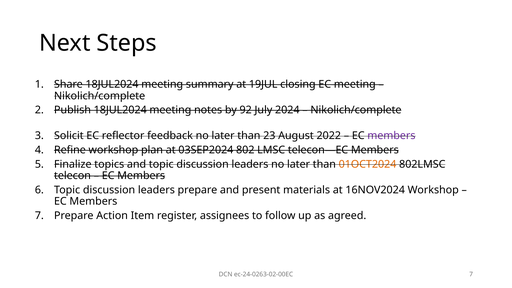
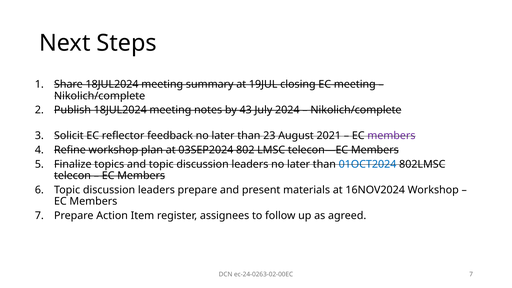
92: 92 -> 43 (246, 110)
2022: 2022 -> 2021 (329, 136)
01OCT2024 colour: orange -> blue (368, 164)
